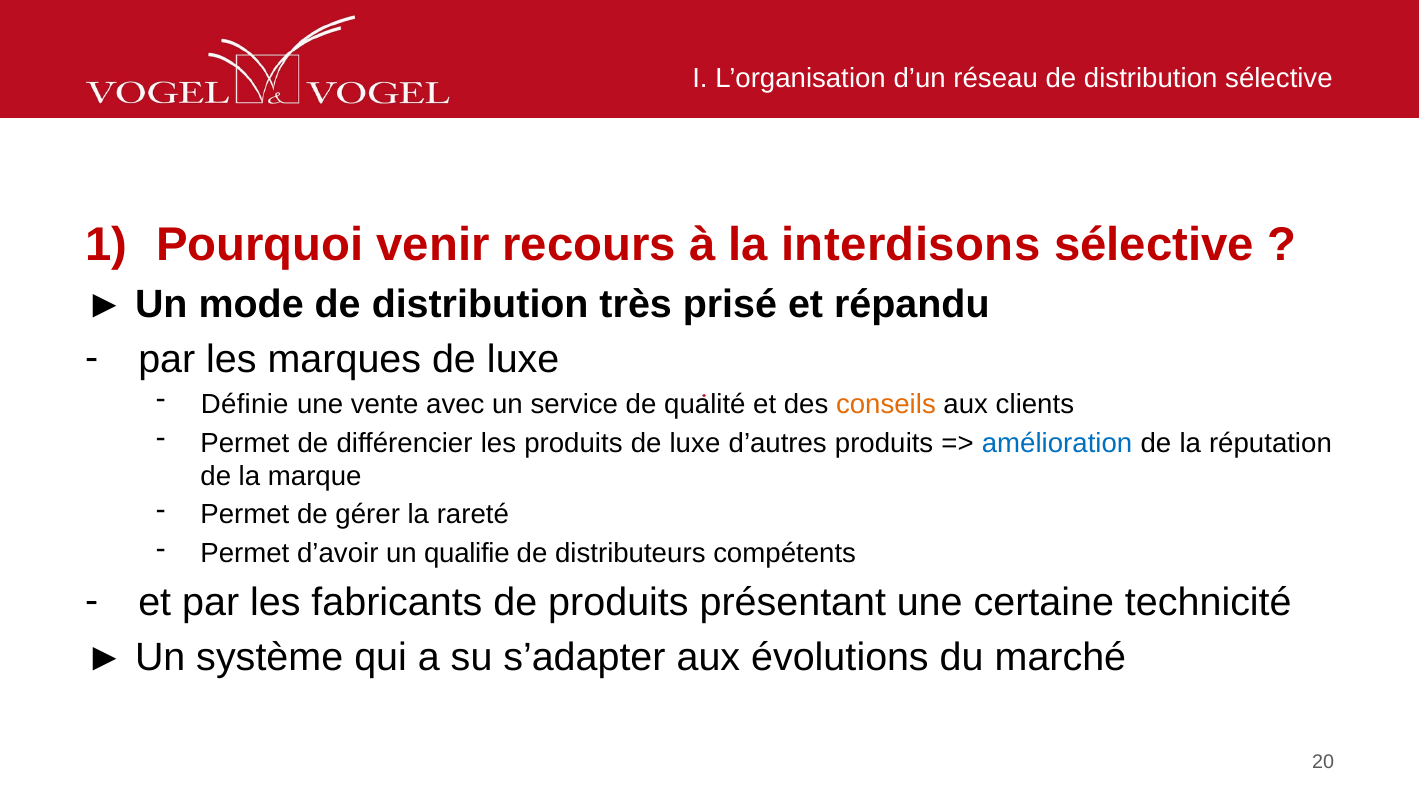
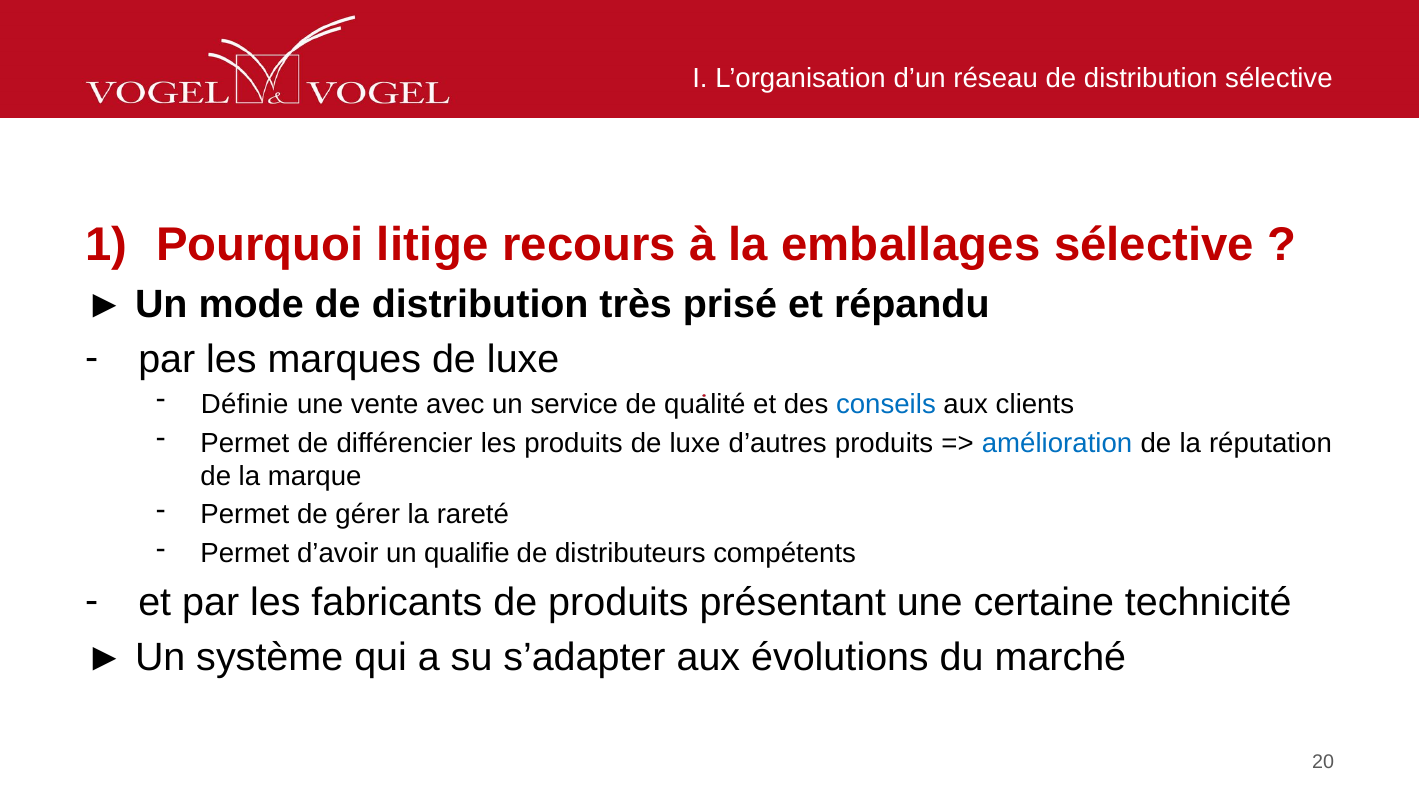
venir: venir -> litige (433, 245)
interdisons: interdisons -> emballages (911, 245)
conseils colour: orange -> blue (886, 404)
